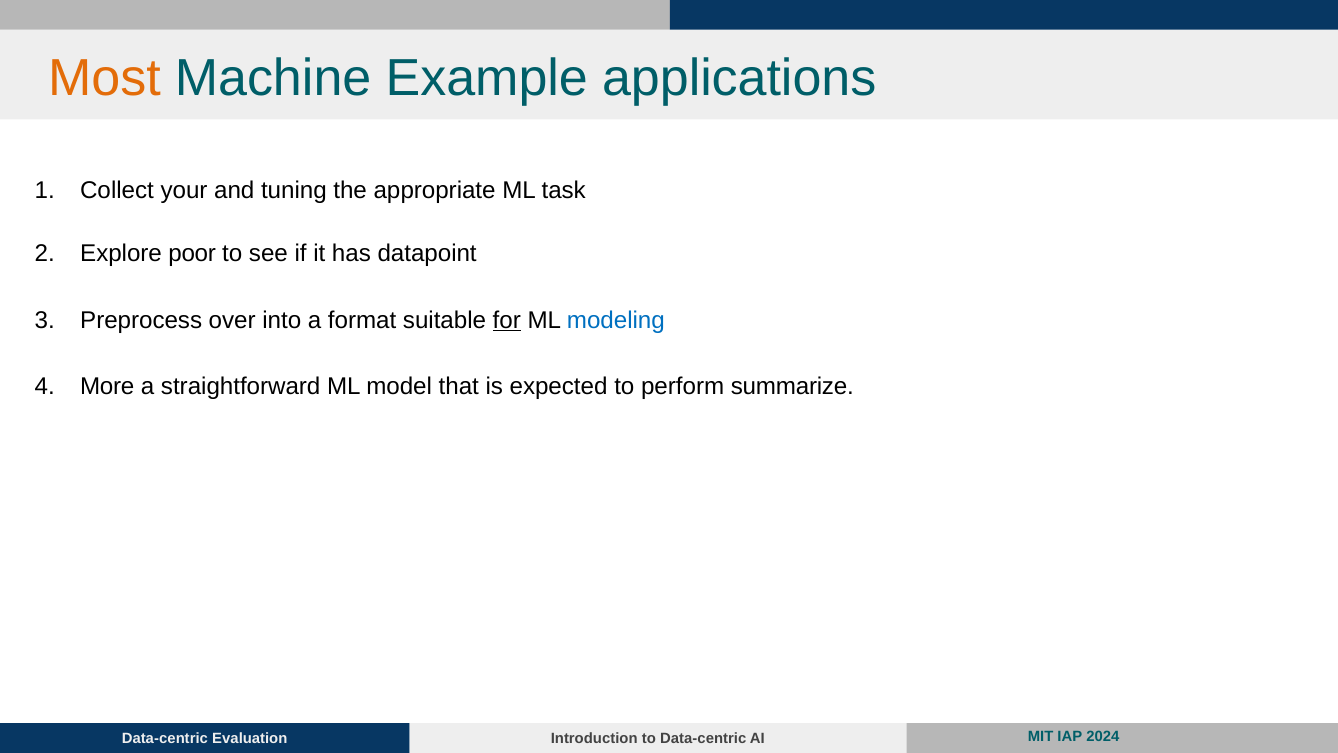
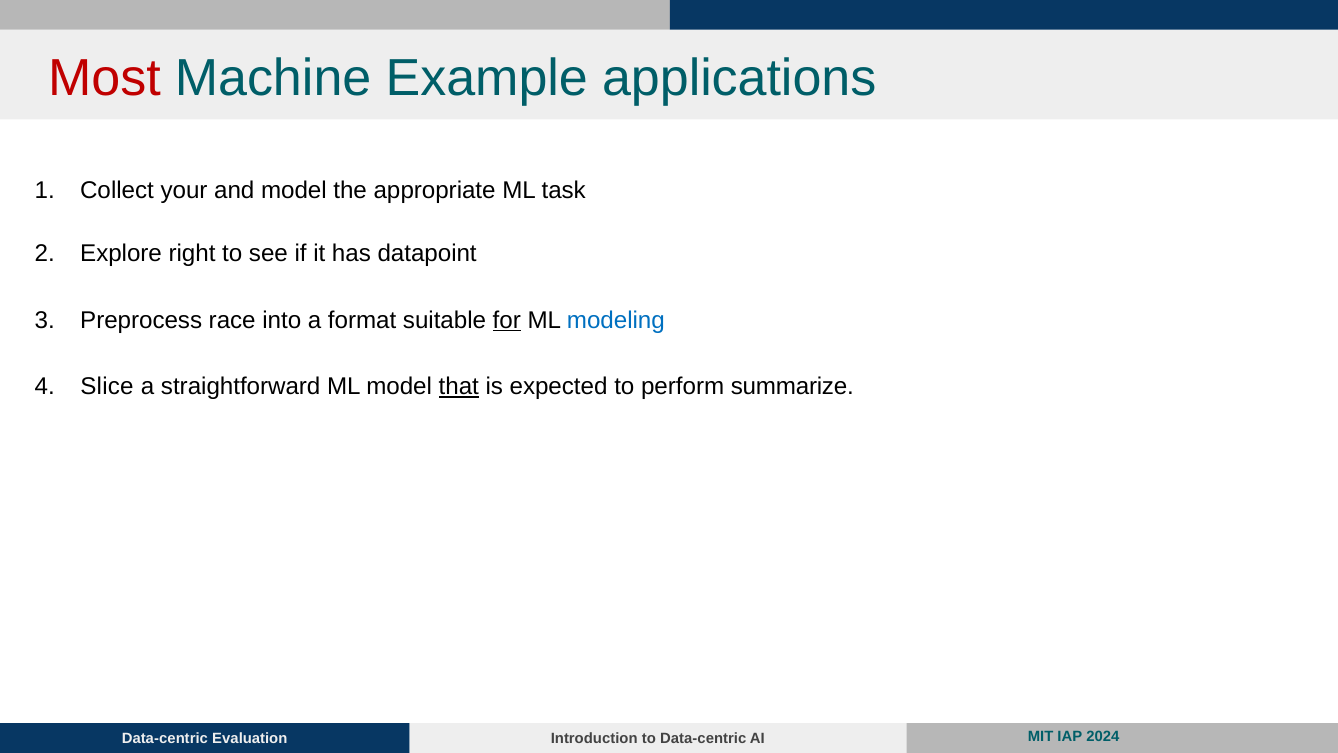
Most colour: orange -> red (104, 78)
and tuning: tuning -> model (294, 191)
poor: poor -> right (192, 253)
over: over -> race (232, 320)
More: More -> Slice (107, 387)
that underline: none -> present (459, 387)
